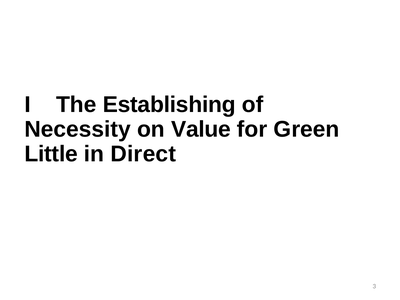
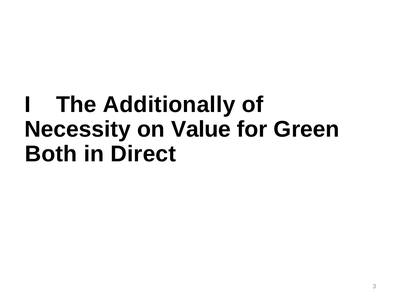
Establishing: Establishing -> Additionally (169, 105)
Little: Little -> Both (51, 154)
